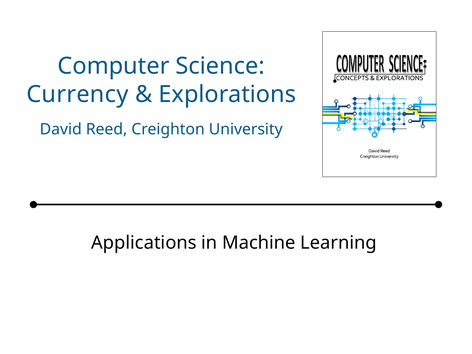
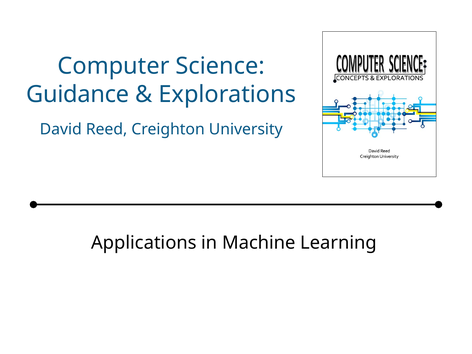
Currency: Currency -> Guidance (78, 94)
